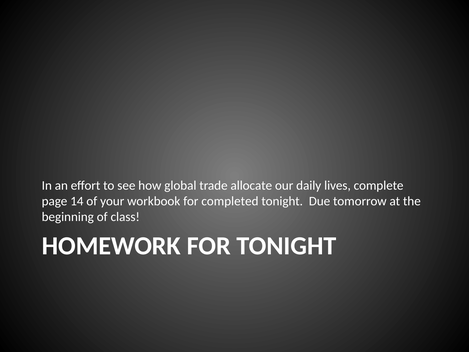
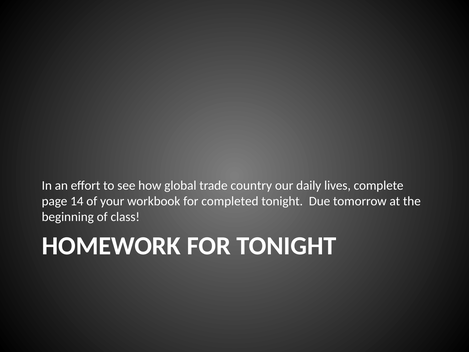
allocate: allocate -> country (251, 185)
